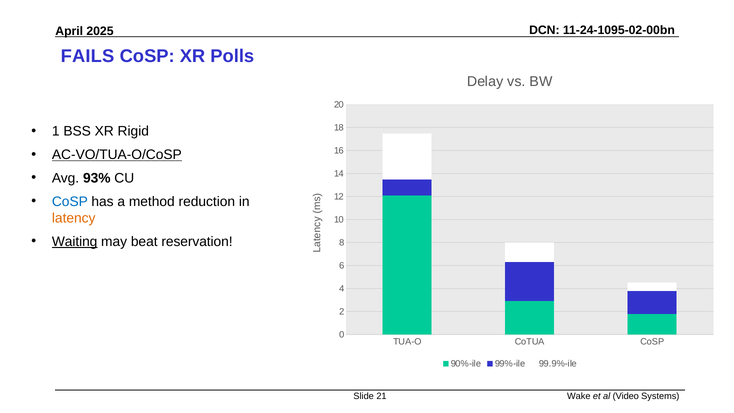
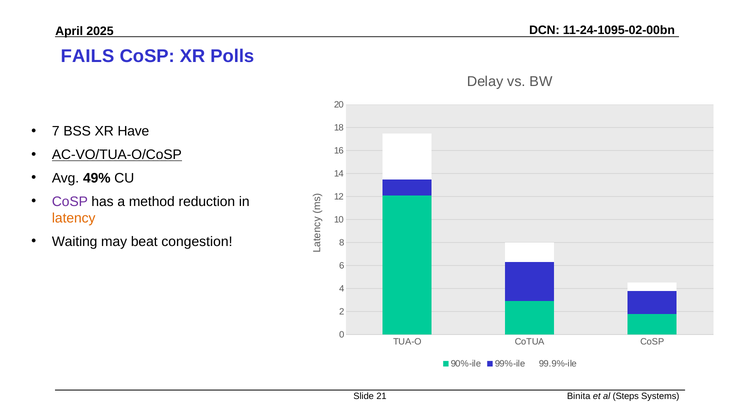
1: 1 -> 7 (56, 131)
Rigid: Rigid -> Have (133, 131)
93%: 93% -> 49% (97, 178)
CoSP colour: blue -> purple (70, 202)
Waiting underline: present -> none (75, 241)
reservation: reservation -> congestion (197, 241)
Wake: Wake -> Binita (579, 396)
Video: Video -> Steps (626, 396)
